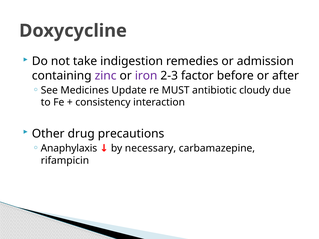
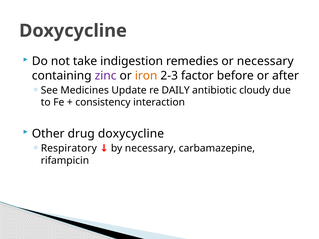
or admission: admission -> necessary (265, 61)
iron colour: purple -> orange (146, 76)
MUST: MUST -> DAILY (176, 90)
drug precautions: precautions -> doxycycline (131, 134)
Anaphylaxis: Anaphylaxis -> Respiratory (69, 148)
